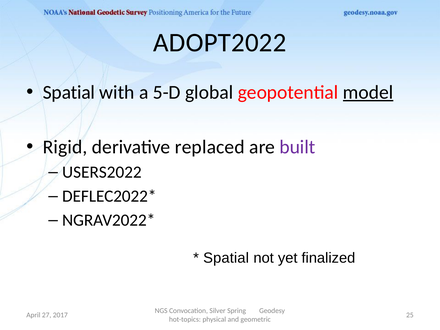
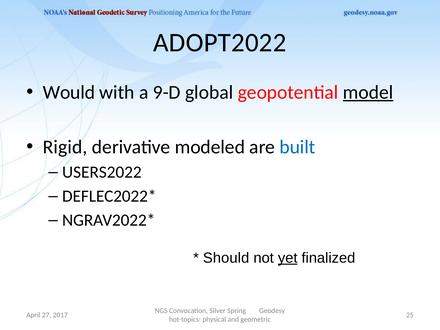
Spatial: Spatial -> Would (69, 92)
5-D: 5-D -> 9-D (167, 92)
replaced: replaced -> modeled (210, 147)
built colour: purple -> blue (297, 147)
Spatial: Spatial -> Should (226, 258)
yet underline: none -> present (288, 258)
